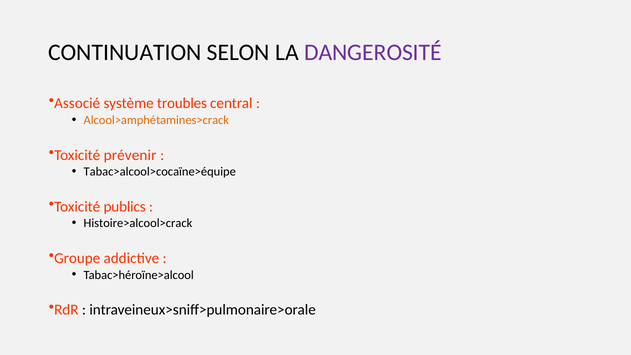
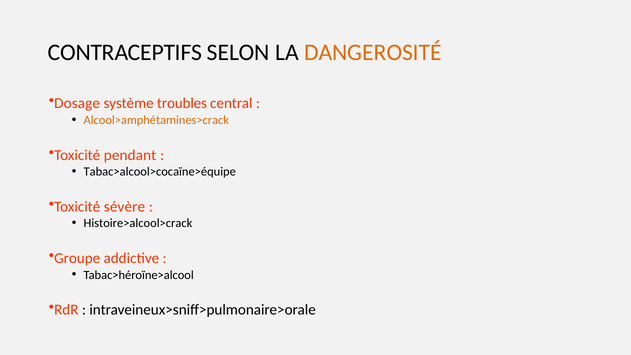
CONTINUATION: CONTINUATION -> CONTRACEPTIFS (125, 52)
DANGEROSITÉ colour: purple -> orange (373, 52)
Associé: Associé -> Dosage (77, 103)
prévenir: prévenir -> pendant (130, 155)
publics: publics -> sévère (124, 207)
